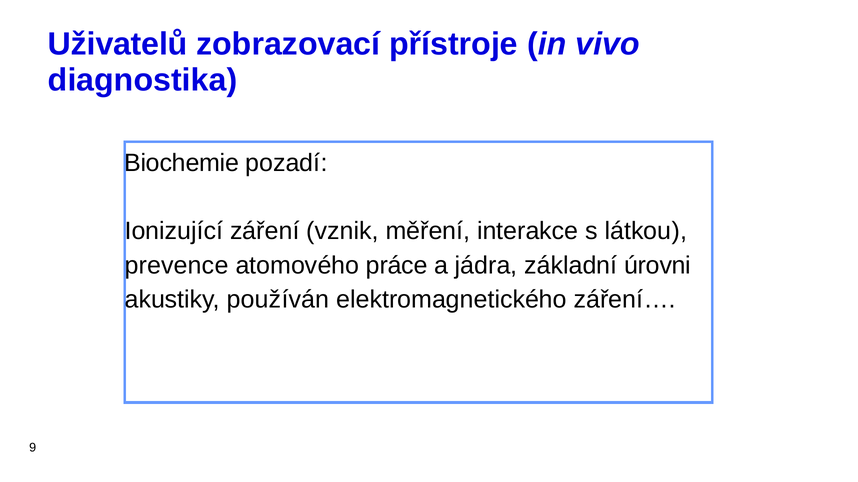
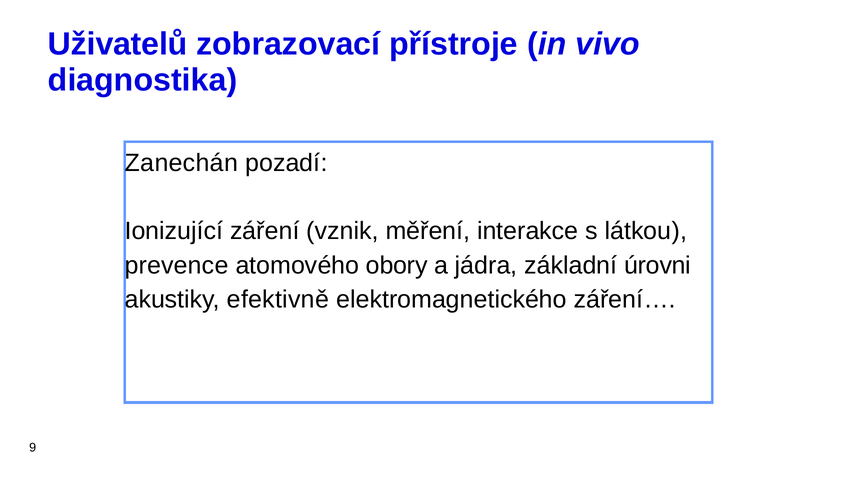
Biochemie: Biochemie -> Zanechán (181, 163)
práce: práce -> obory (397, 266)
používán: používán -> efektivně (278, 300)
